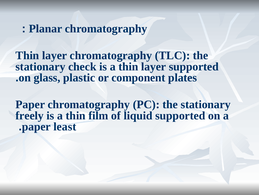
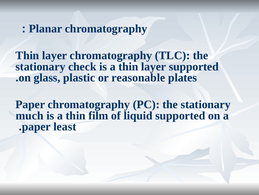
component: component -> reasonable (138, 77)
freely: freely -> much (30, 115)
